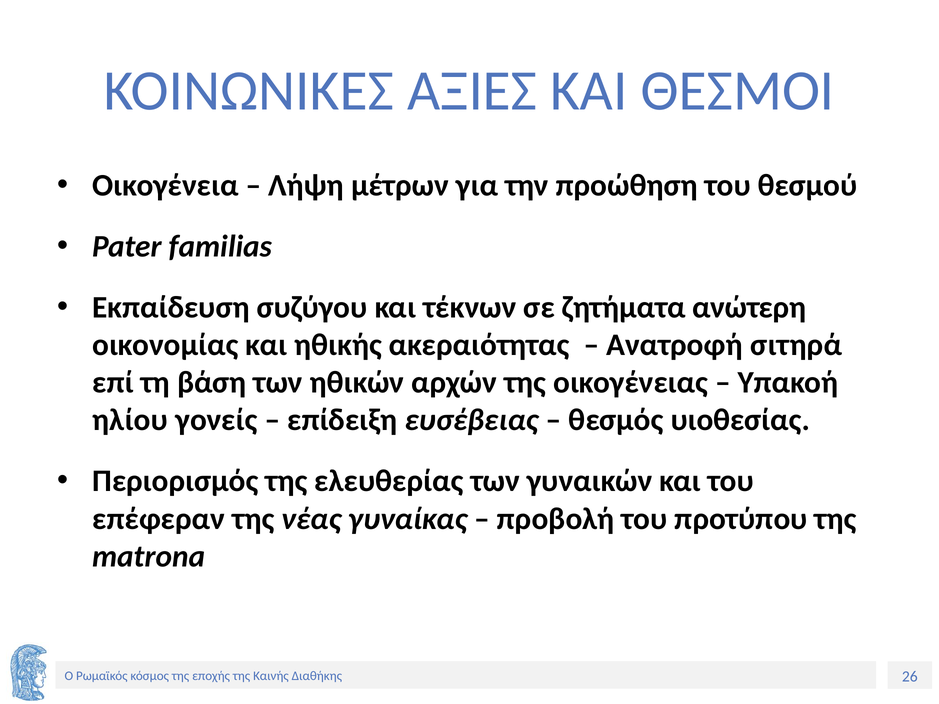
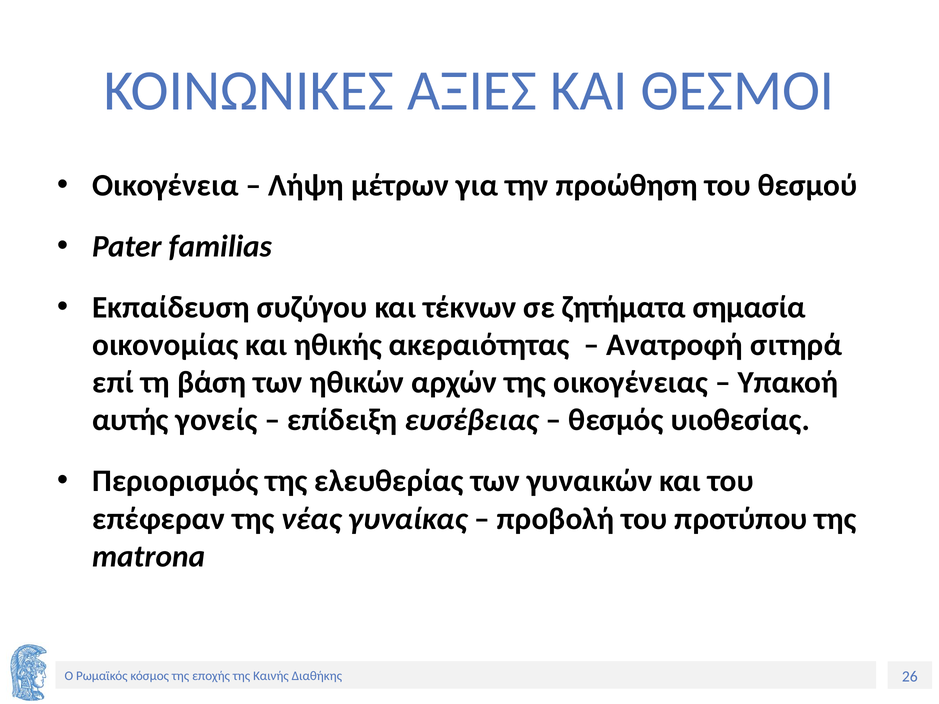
ανώτερη: ανώτερη -> σημασία (749, 308)
ηλίου: ηλίου -> αυτής (130, 420)
